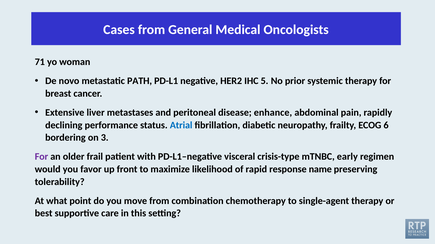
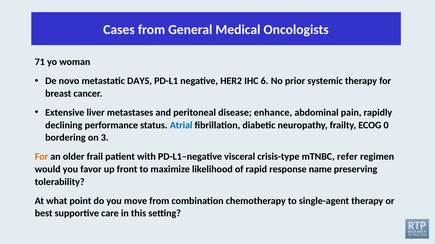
PATH: PATH -> DAYS (140, 81)
5: 5 -> 6 (265, 81)
6: 6 -> 0 (386, 125)
For colour: purple -> orange (41, 157)
early: early -> refer (347, 157)
